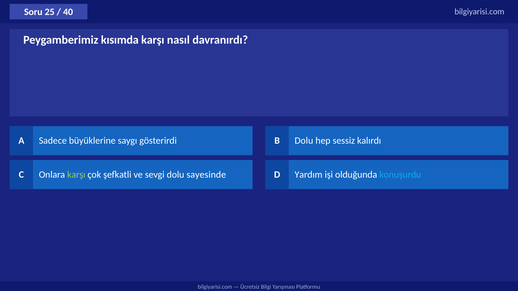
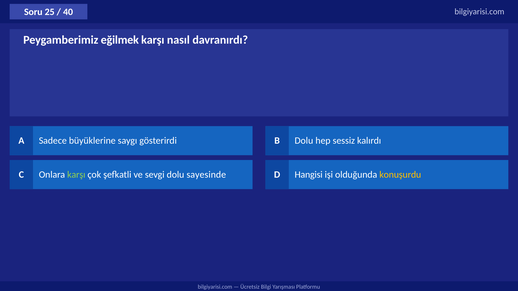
kısımda: kısımda -> eğilmek (120, 40)
Yardım: Yardım -> Hangisi (309, 175)
konuşurdu colour: light blue -> yellow (400, 175)
